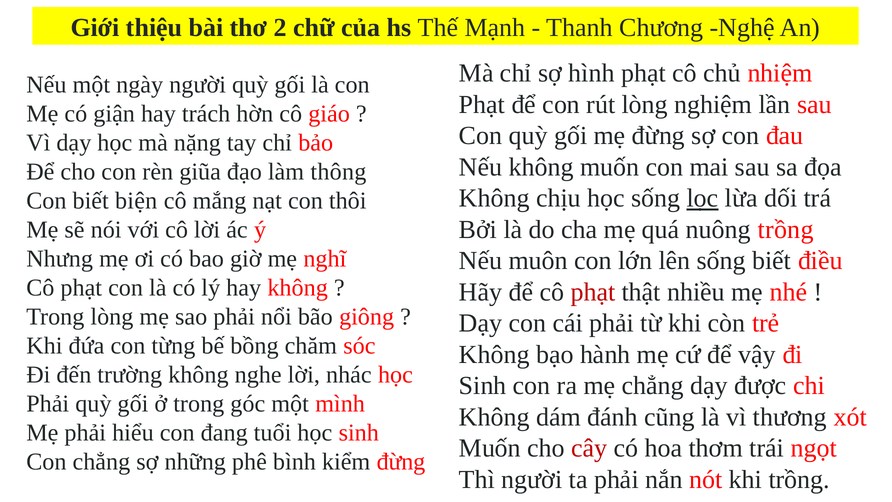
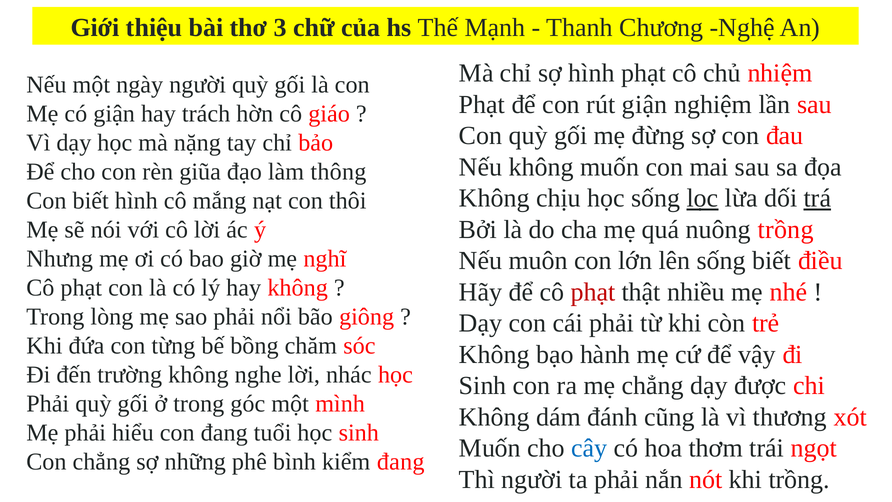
2: 2 -> 3 (280, 28)
rút lòng: lòng -> giận (645, 104)
trá underline: none -> present (817, 198)
biết biện: biện -> hình (136, 201)
cây colour: red -> blue (589, 448)
kiểm đừng: đừng -> đang (401, 462)
